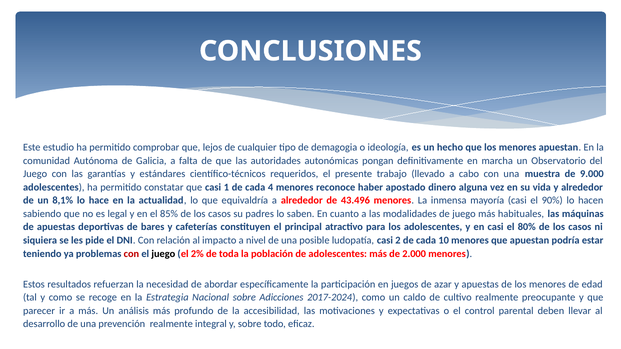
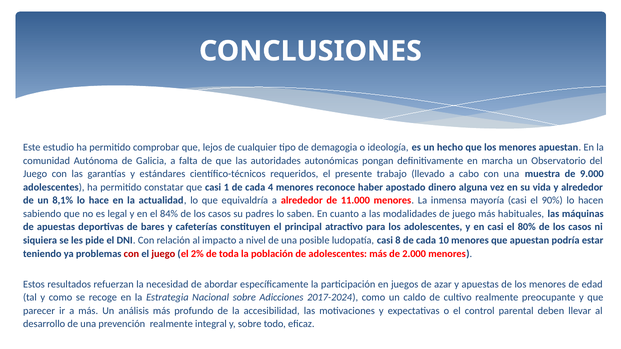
43.496: 43.496 -> 11.000 (355, 201)
85%: 85% -> 84% (169, 214)
2: 2 -> 8 (398, 241)
juego colour: black -> red (163, 254)
